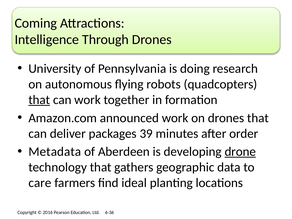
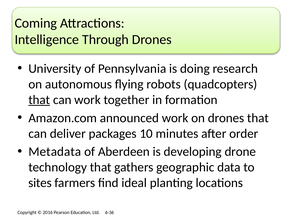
39: 39 -> 10 (146, 134)
drone underline: present -> none (240, 152)
care: care -> sites (40, 183)
